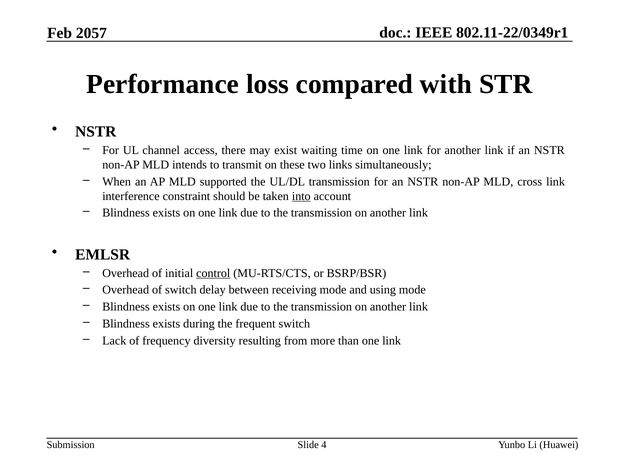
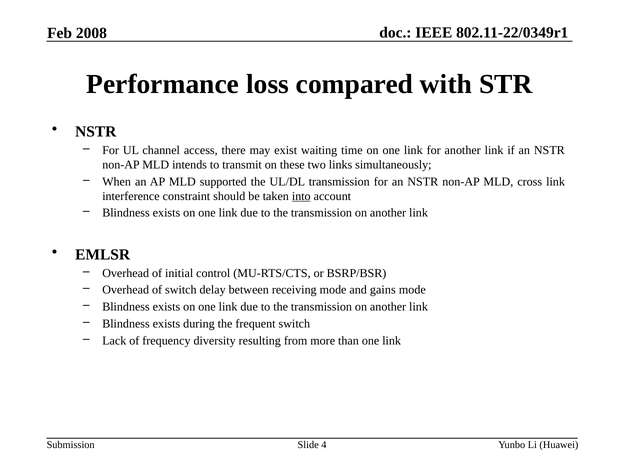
2057: 2057 -> 2008 (91, 33)
control underline: present -> none (213, 273)
using: using -> gains (383, 290)
